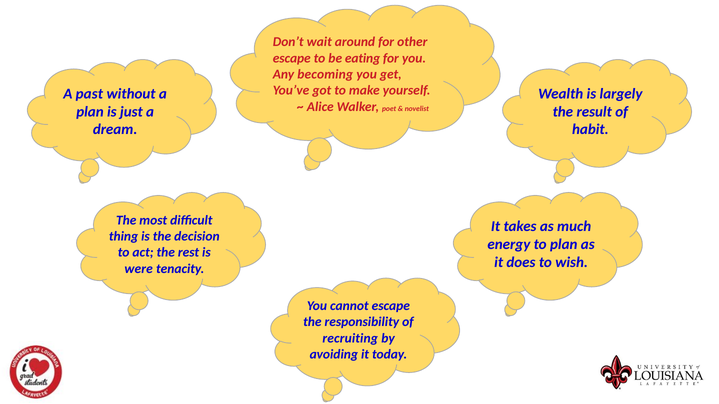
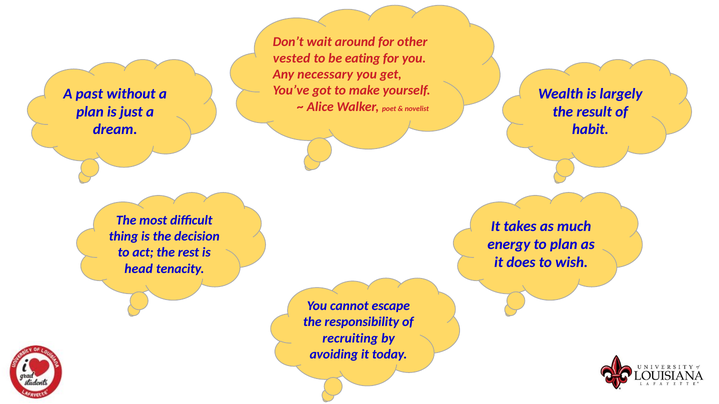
escape: escape -> vested (292, 58)
becoming: becoming -> necessary (325, 74)
were: were -> head (139, 269)
